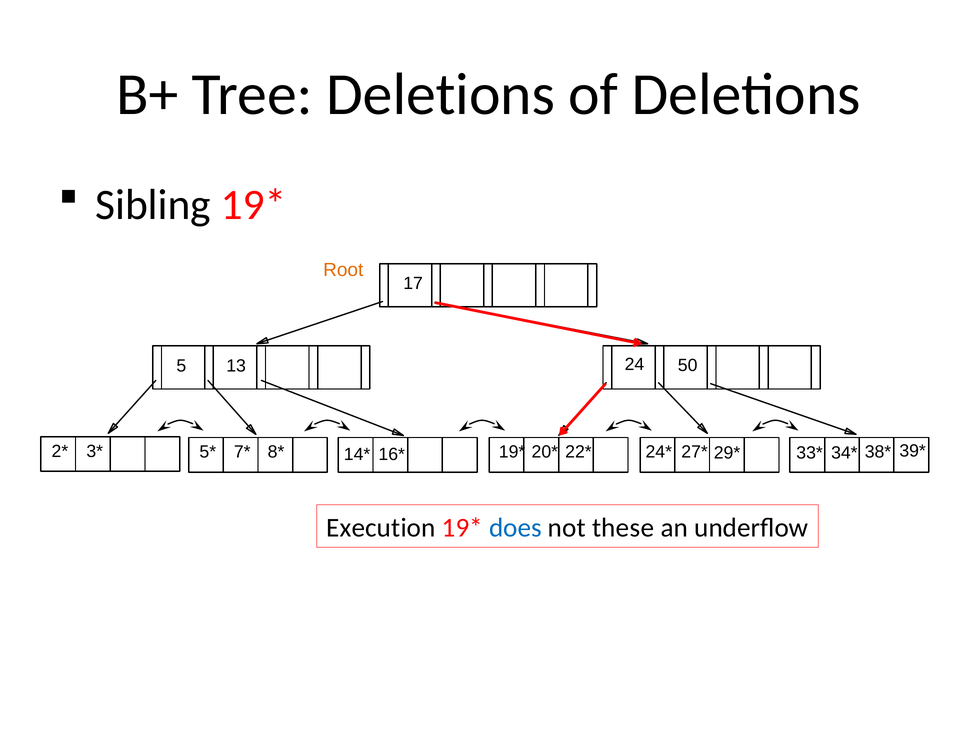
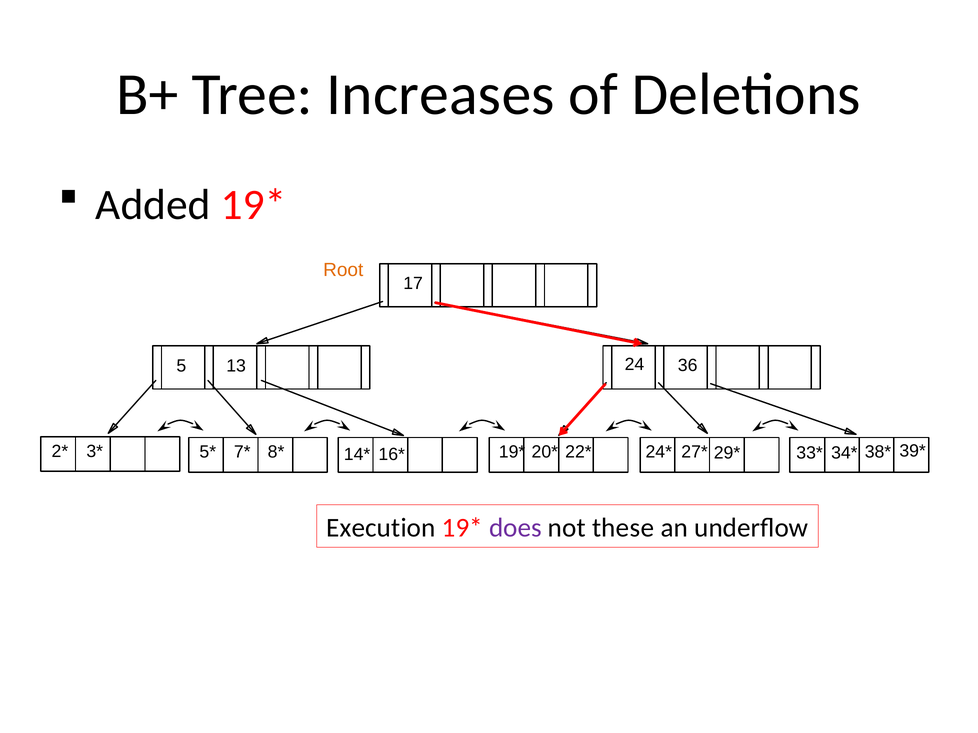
Tree Deletions: Deletions -> Increases (441, 95)
Sibling: Sibling -> Added (153, 205)
50: 50 -> 36 (688, 366)
does colour: blue -> purple (515, 528)
